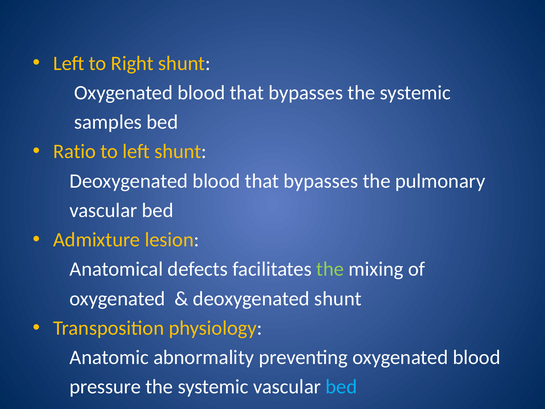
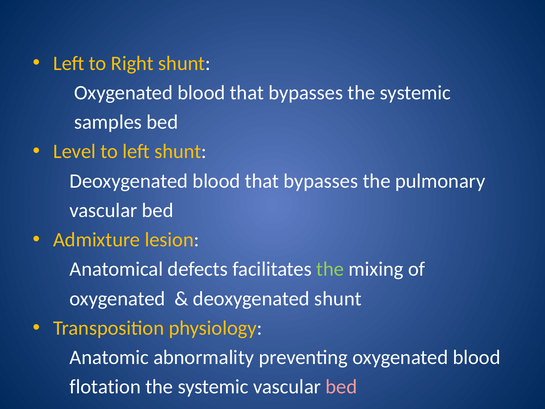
Ratio: Ratio -> Level (75, 151)
pressure: pressure -> flotation (105, 387)
bed colour: light blue -> pink (341, 387)
